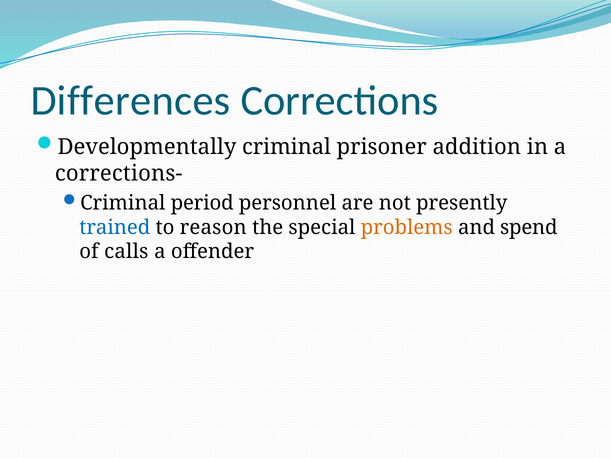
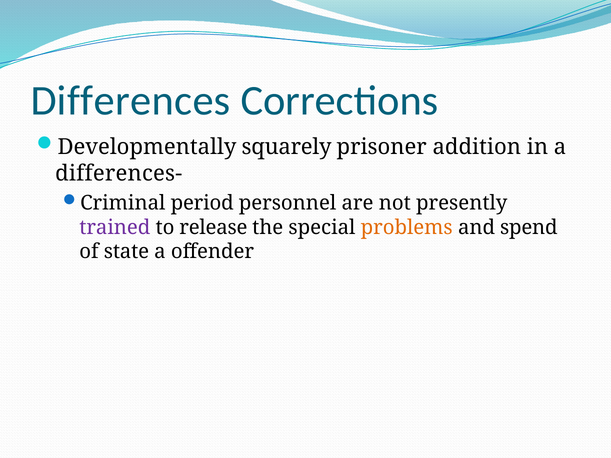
Developmentally criminal: criminal -> squarely (287, 147)
corrections-: corrections- -> differences- (119, 174)
trained colour: blue -> purple (115, 227)
reason: reason -> release (213, 227)
calls: calls -> state (126, 252)
